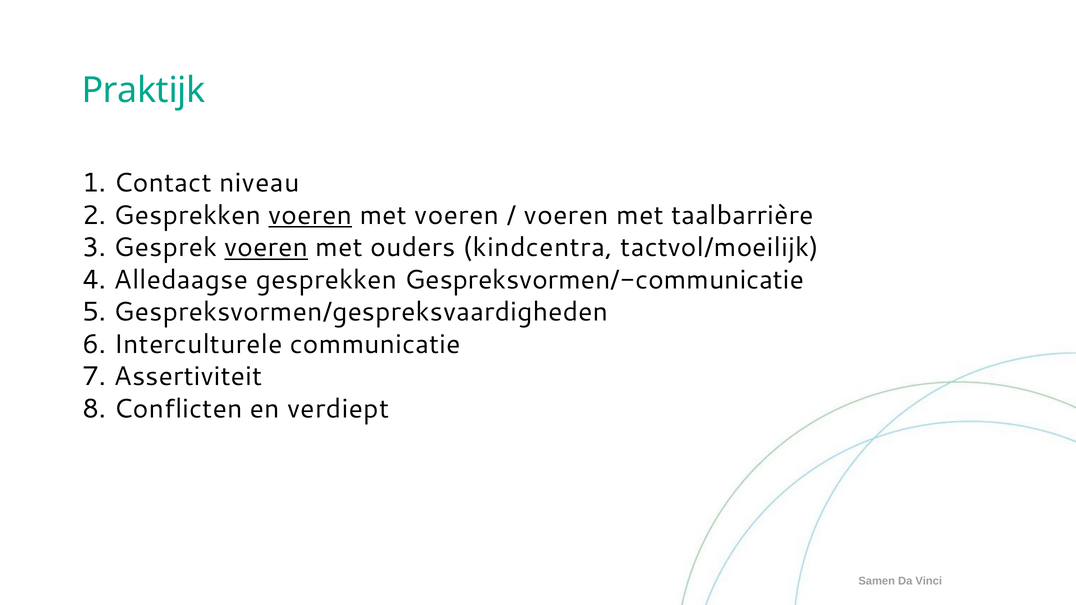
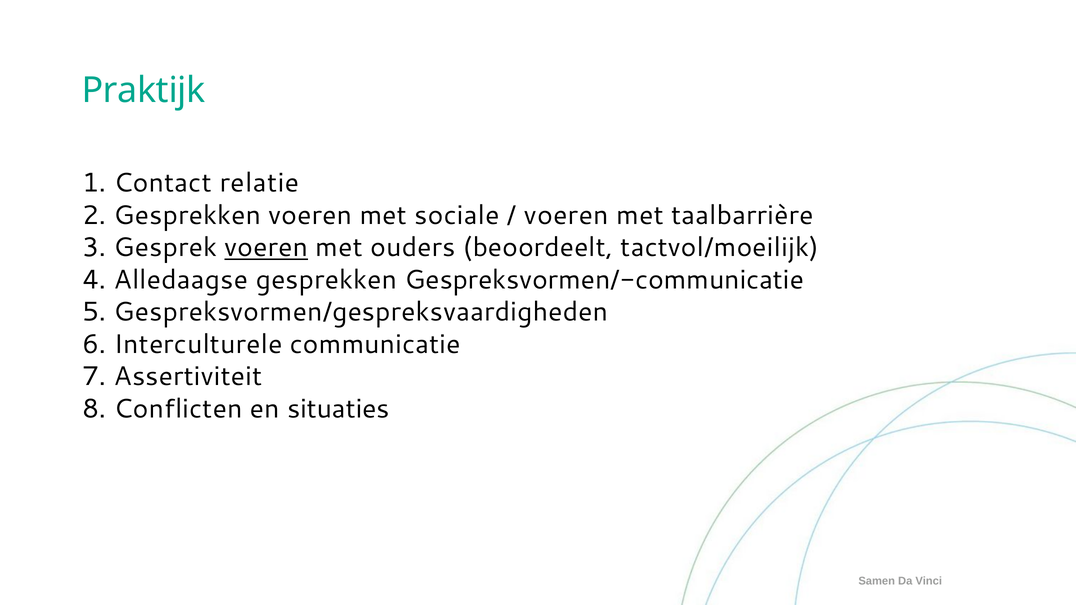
niveau: niveau -> relatie (259, 183)
voeren underline: present -> none (310, 215)
met voeren: voeren -> sociale (457, 215)
kindcentra: kindcentra -> beoordeelt (538, 248)
verdiept: verdiept -> situaties (338, 409)
